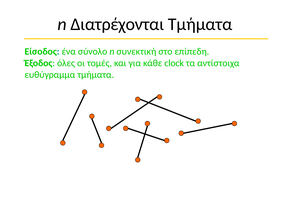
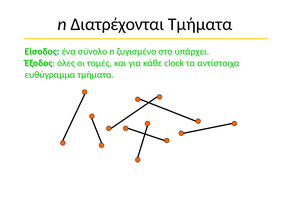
συνεκτική: συνεκτική -> ζυγισμένο (136, 51)
επίπεδη: επίπεδη -> υπάρχει (192, 51)
